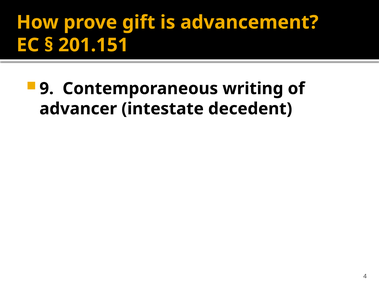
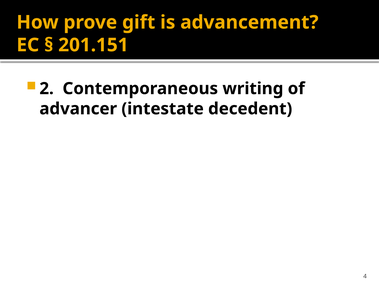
9: 9 -> 2 (47, 89)
